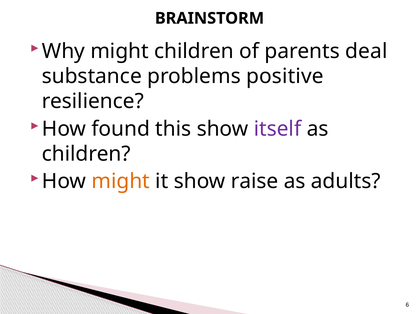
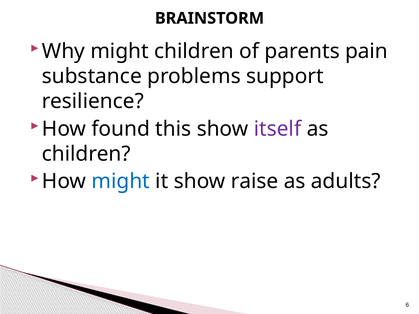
deal: deal -> pain (367, 51)
positive: positive -> support (285, 76)
might colour: orange -> blue (121, 182)
